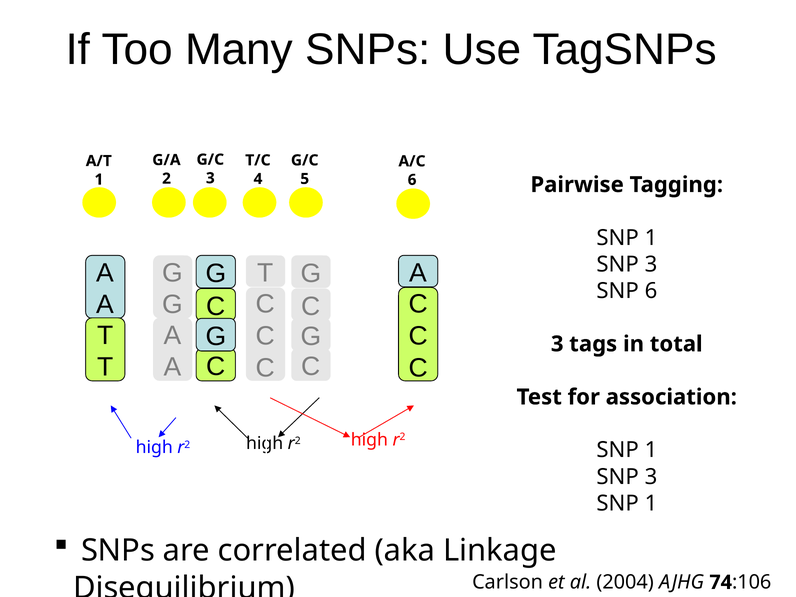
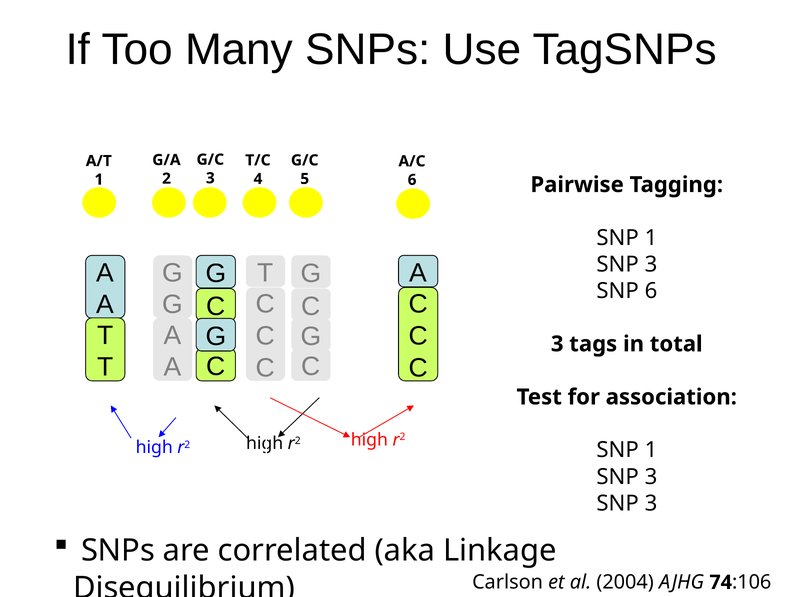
1: 1 -> 3 (651, 503)
